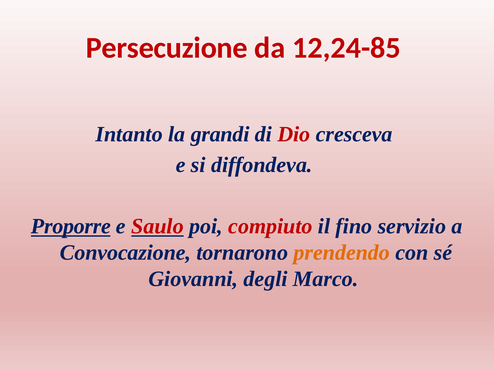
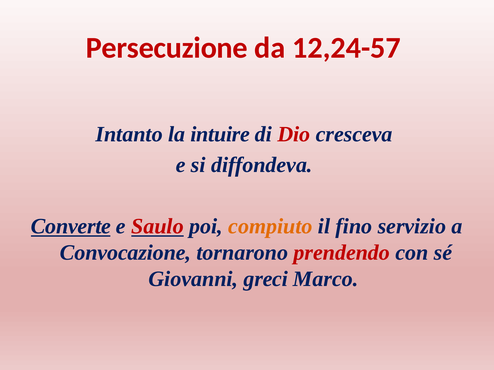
12,24-85: 12,24-85 -> 12,24-57 (346, 48)
grandi: grandi -> intuire (220, 134)
Proporre: Proporre -> Converte (71, 227)
compiuto colour: red -> orange (270, 227)
prendendo colour: orange -> red (342, 253)
degli: degli -> greci (266, 279)
